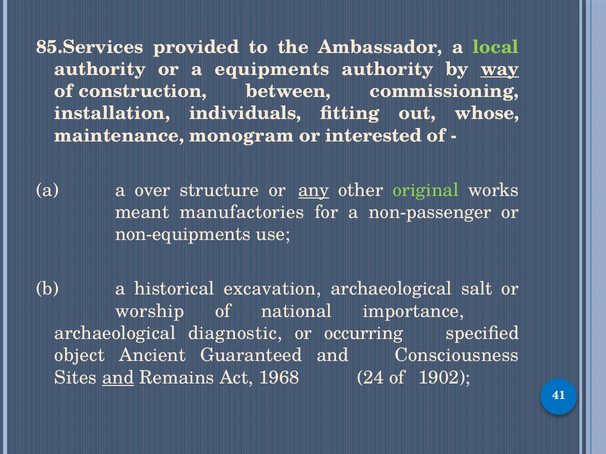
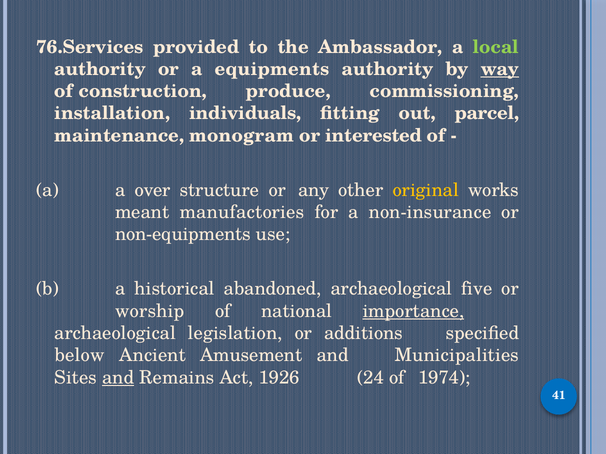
85.Services: 85.Services -> 76.Services (90, 47)
between: between -> produce (288, 91)
whose: whose -> parcel (487, 114)
any underline: present -> none (314, 190)
original colour: light green -> yellow (426, 190)
non-passenger: non-passenger -> non-insurance (430, 212)
excavation: excavation -> abandoned (273, 289)
salt: salt -> five (477, 289)
importance underline: none -> present (413, 311)
diagnostic: diagnostic -> legislation (235, 333)
occurring: occurring -> additions (364, 333)
object: object -> below (80, 356)
Guaranteed: Guaranteed -> Amusement (251, 356)
Consciousness: Consciousness -> Municipalities (457, 356)
1968: 1968 -> 1926 (279, 378)
1902: 1902 -> 1974 (444, 378)
